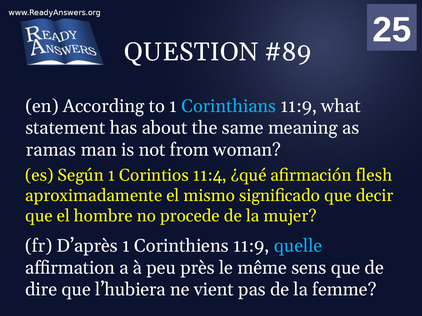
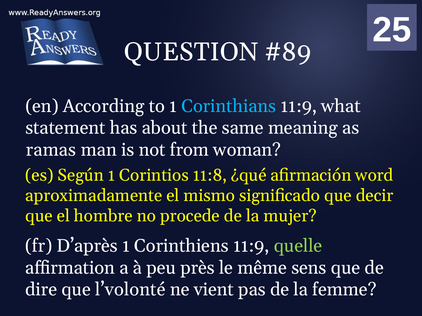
11:4: 11:4 -> 11:8 (210, 176)
flesh: flesh -> word (374, 176)
quelle colour: light blue -> light green (298, 246)
l’hubiera: l’hubiera -> l’volonté (130, 290)
